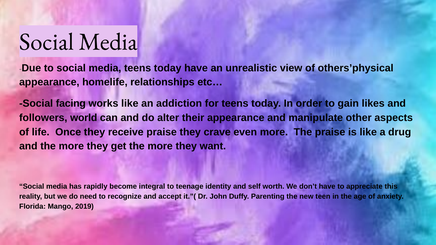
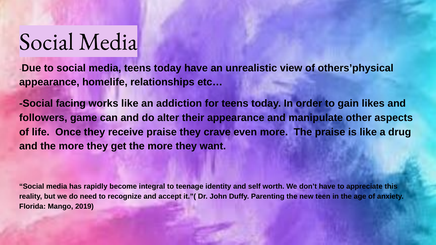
world: world -> game (84, 118)
